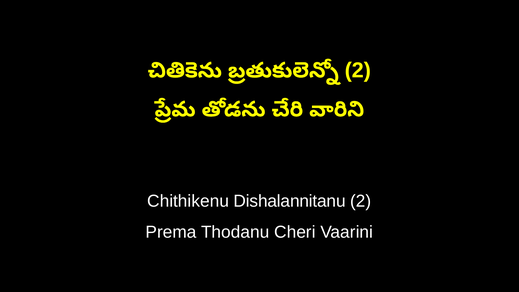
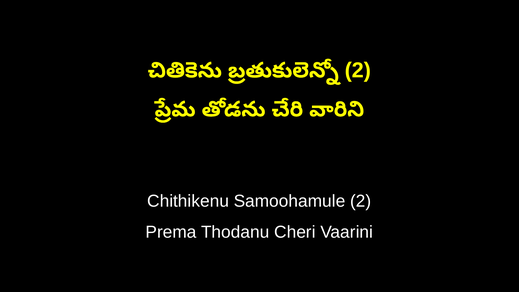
Dishalannitanu: Dishalannitanu -> Samoohamule (290, 201)
